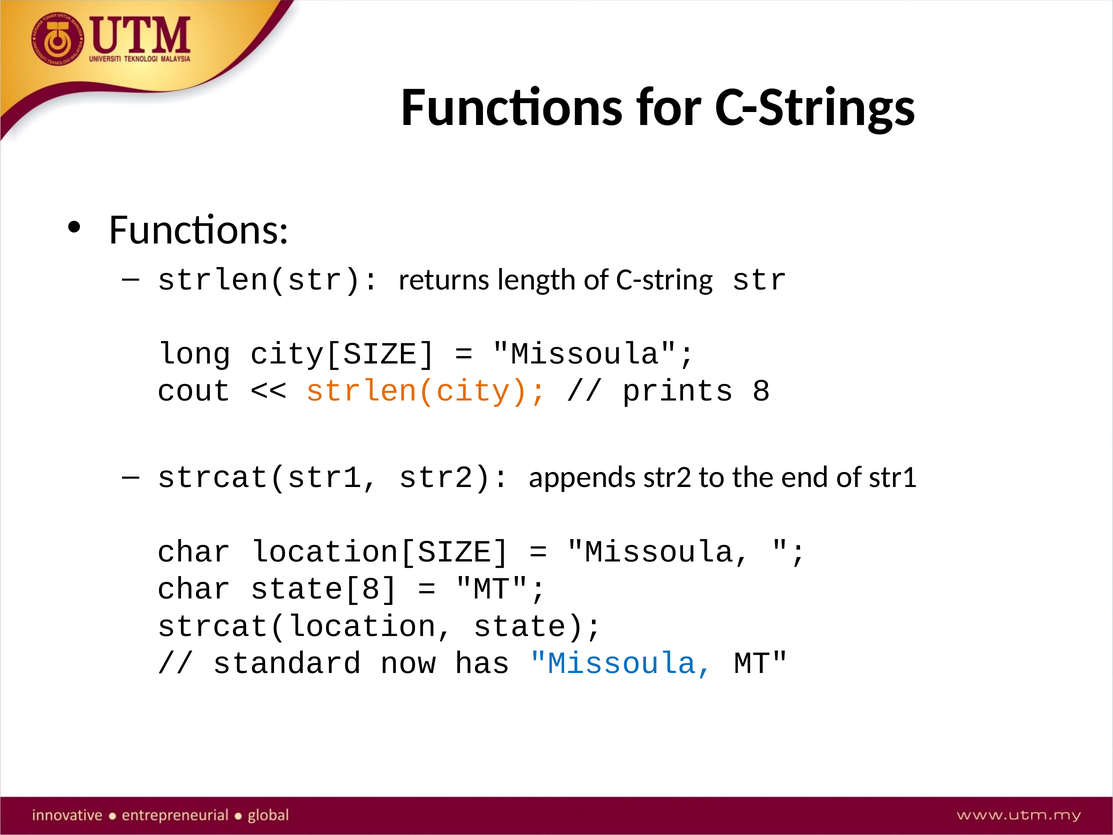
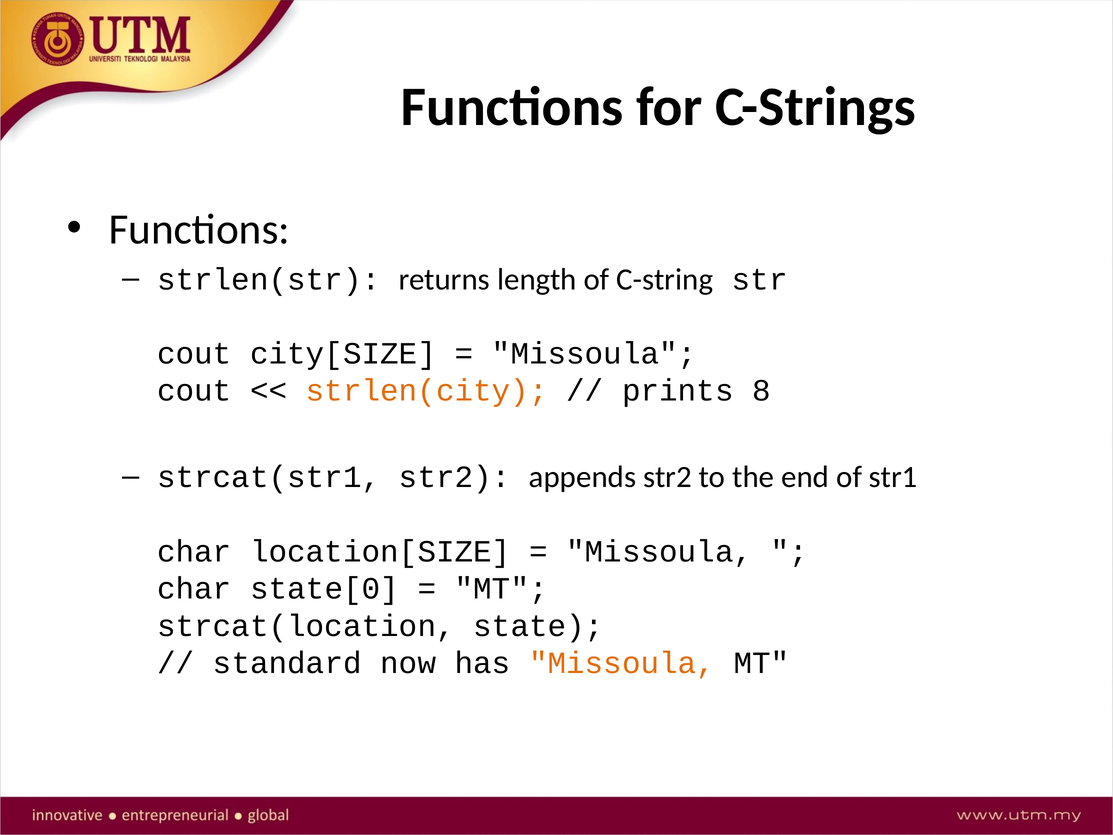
long: long -> cout (194, 353)
state[8: state[8 -> state[0 (325, 588)
Missoula colour: blue -> orange (622, 663)
